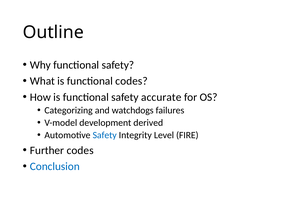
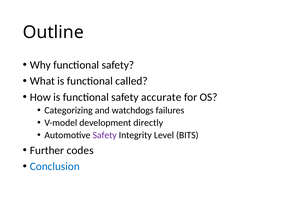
functional codes: codes -> called (132, 81)
derived: derived -> directly (148, 123)
Safety colour: blue -> purple (105, 136)
FIRE: FIRE -> BITS (187, 136)
